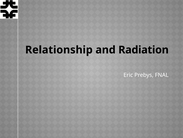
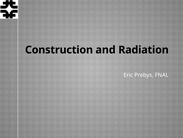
Relationship: Relationship -> Construction (59, 50)
